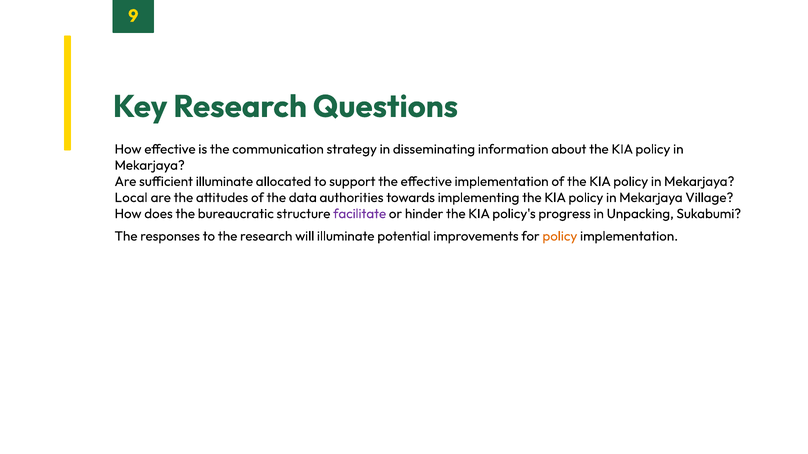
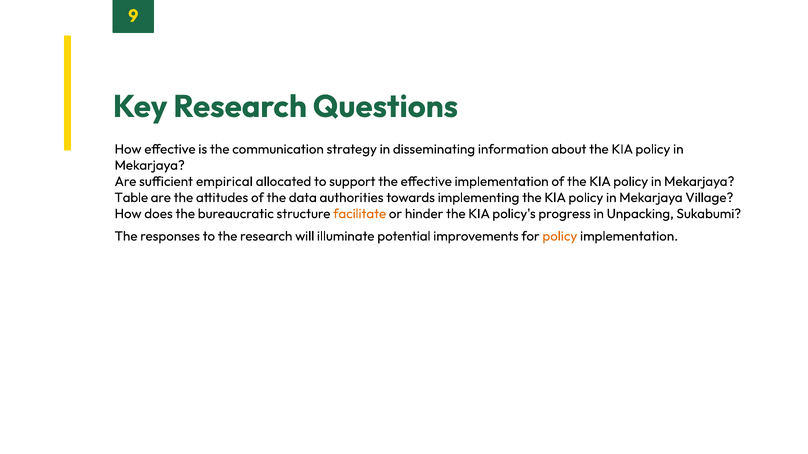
sufficient illuminate: illuminate -> empirical (224, 182)
Local: Local -> Table (131, 198)
facilitate colour: purple -> orange (360, 214)
